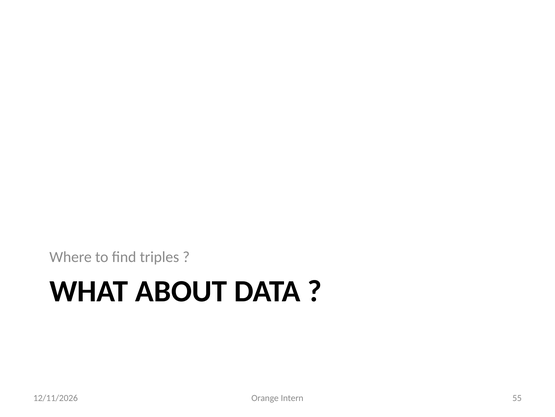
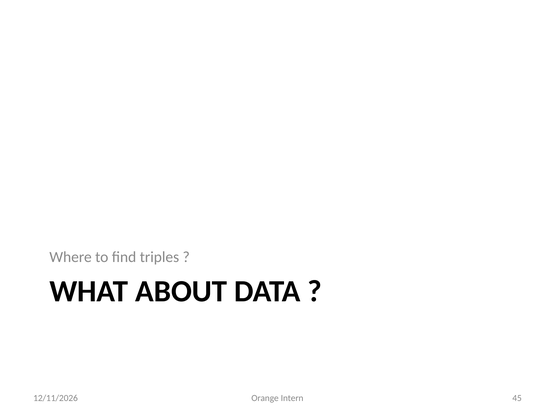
55: 55 -> 45 (517, 397)
